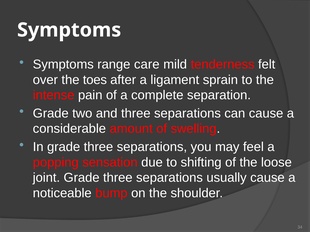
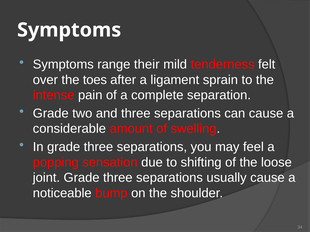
care: care -> their (147, 64)
